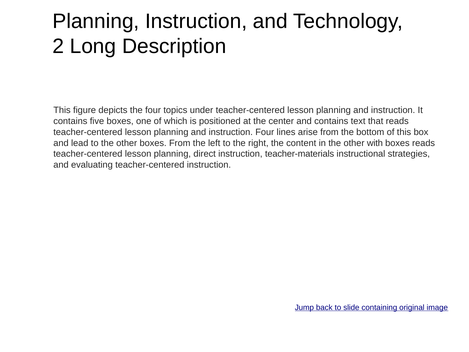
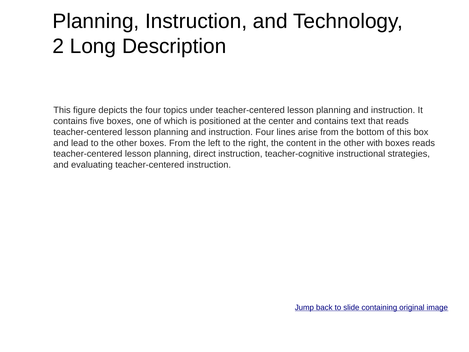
teacher-materials: teacher-materials -> teacher-cognitive (300, 154)
